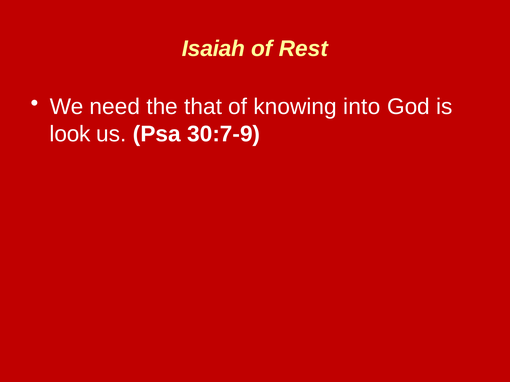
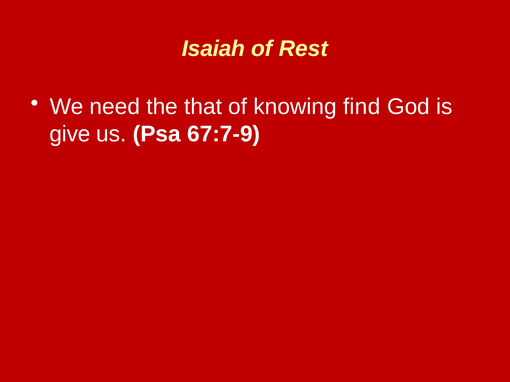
into: into -> find (362, 107)
look: look -> give (70, 134)
30:7-9: 30:7-9 -> 67:7-9 (224, 134)
